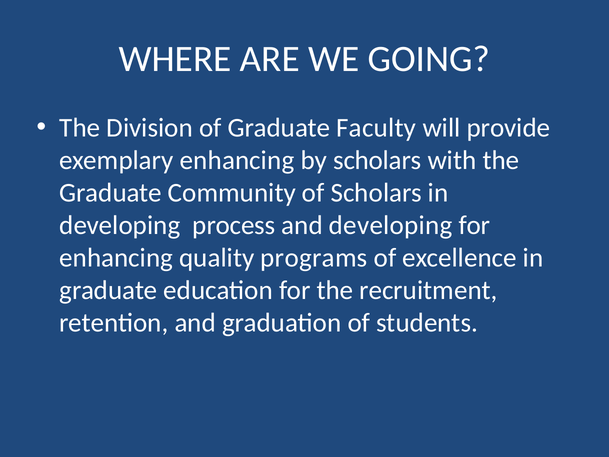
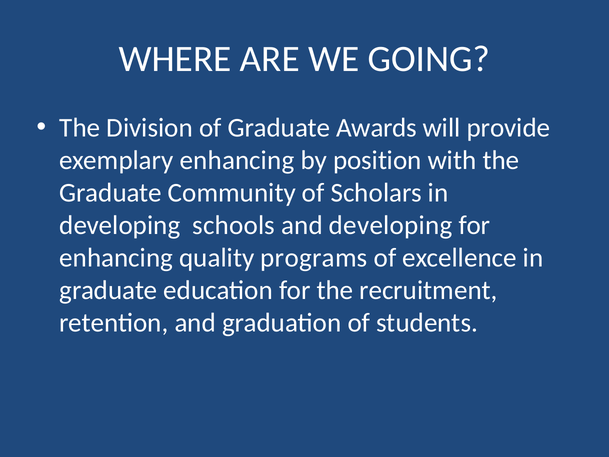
Faculty: Faculty -> Awards (376, 128)
by scholars: scholars -> position (377, 160)
process: process -> schools (234, 225)
